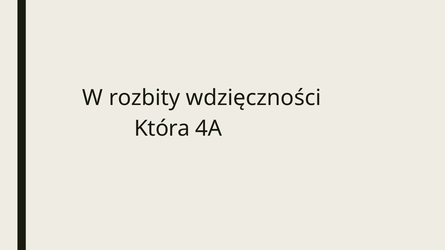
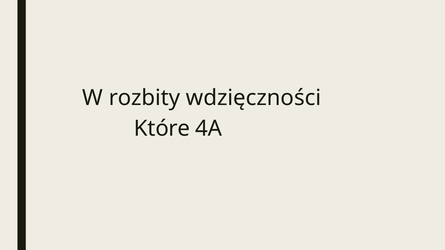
Która: Która -> Które (162, 129)
